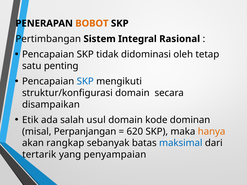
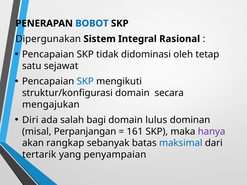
BOBOT colour: orange -> blue (92, 23)
Pertimbangan: Pertimbangan -> Dipergunakan (48, 39)
penting: penting -> sejawat (61, 66)
disampaikan: disampaikan -> mengajukan (51, 105)
Etik: Etik -> Diri (30, 120)
usul: usul -> bagi (96, 120)
kode: kode -> lulus (156, 120)
620: 620 -> 161 (135, 132)
hanya colour: orange -> purple (212, 132)
